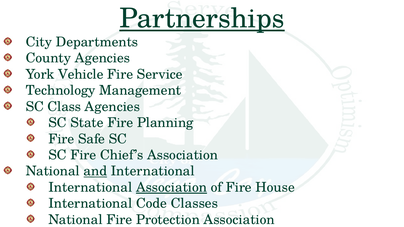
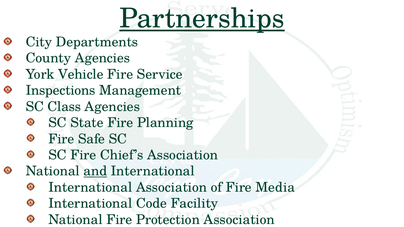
Technology: Technology -> Inspections (61, 91)
Association underline: present -> none (172, 188)
House: House -> Media (275, 188)
Classes: Classes -> Facility (194, 204)
